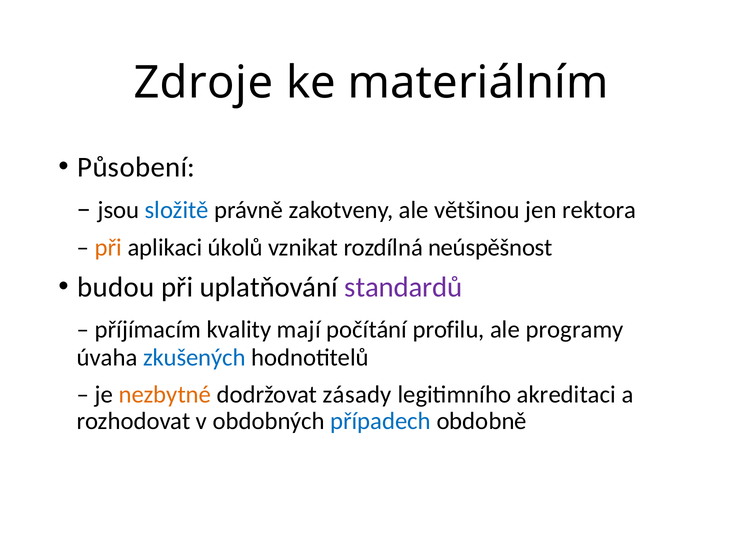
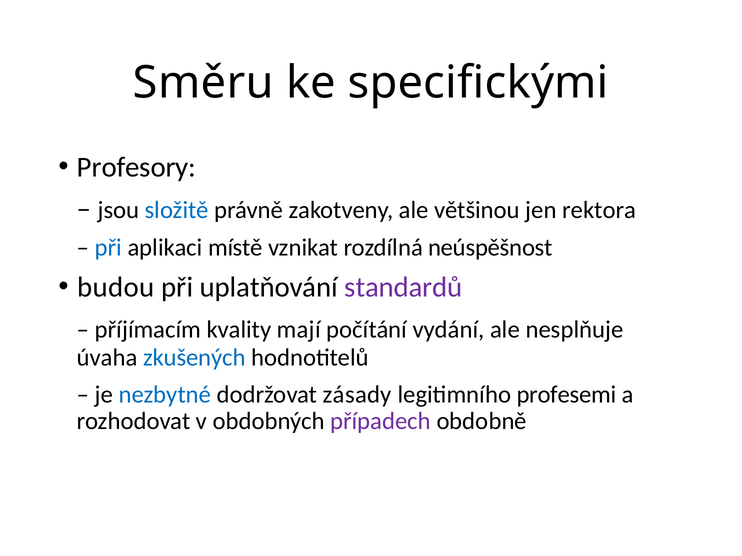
Zdroje: Zdroje -> Směru (203, 83)
materiálním: materiálním -> specifickými (478, 83)
Působení: Působení -> Profesory (137, 167)
při colour: orange -> blue (108, 248)
úkolů: úkolů -> místě (235, 248)
profilu: profilu -> vydání (449, 330)
programy: programy -> nesplňuje (575, 330)
nezbytné colour: orange -> blue (165, 395)
akreditaci: akreditaci -> profesemi (567, 395)
případech colour: blue -> purple (381, 421)
